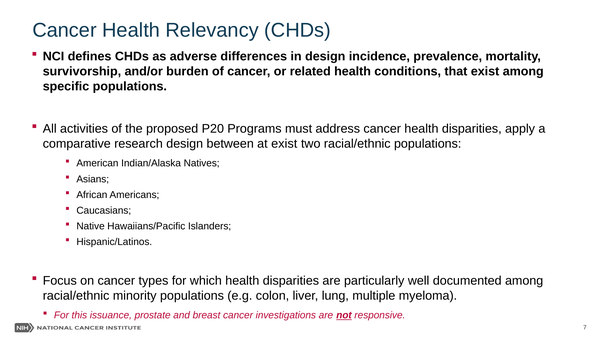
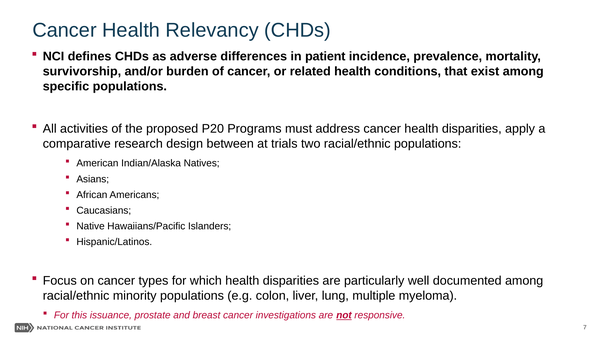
in design: design -> patient (325, 56)
at exist: exist -> trials (284, 144)
